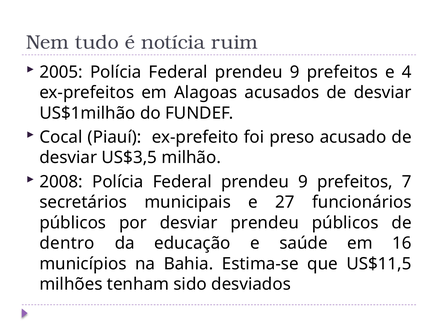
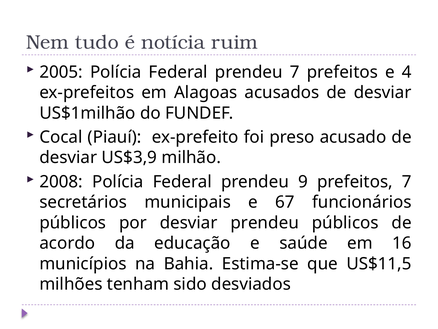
9: 9 -> 7 (295, 72)
US$3,5: US$3,5 -> US$3,9 (129, 157)
27: 27 -> 67 (285, 202)
dentro: dentro -> acordo (67, 243)
